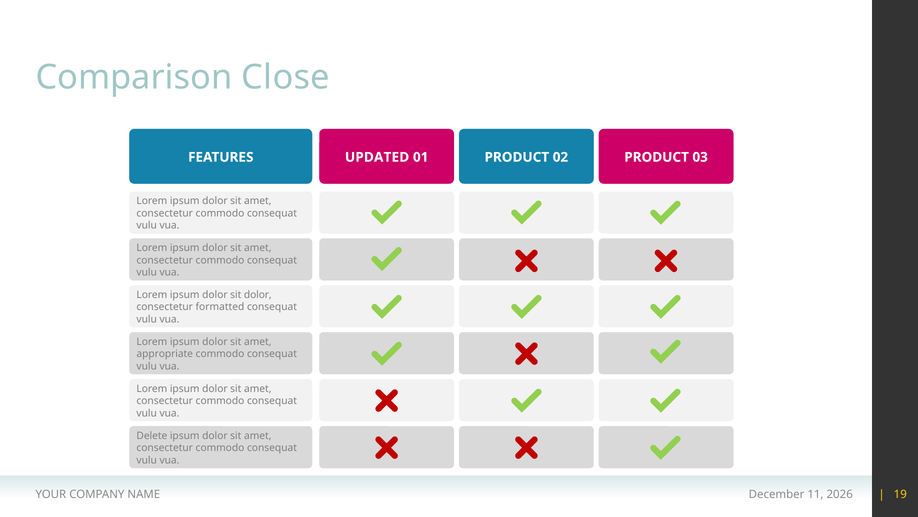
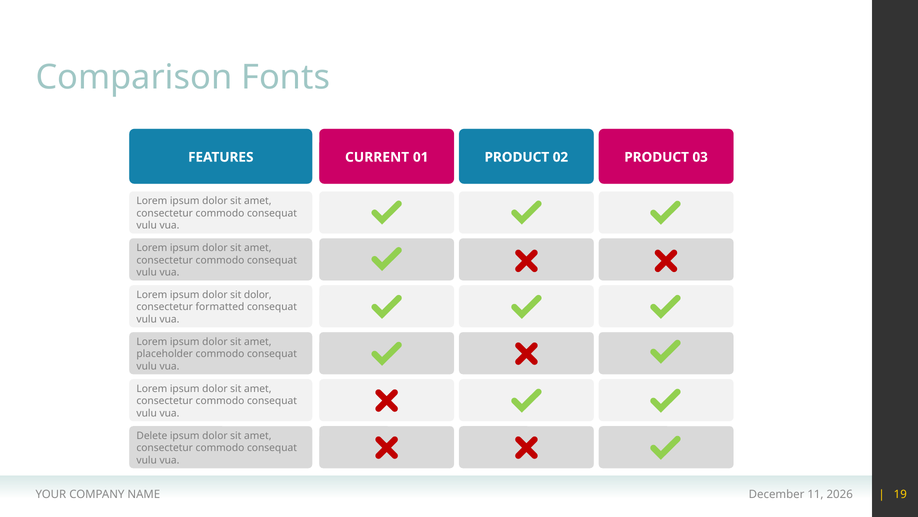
Close: Close -> Fonts (286, 77)
UPDATED: UPDATED -> CURRENT (377, 157)
appropriate: appropriate -> placeholder (165, 354)
